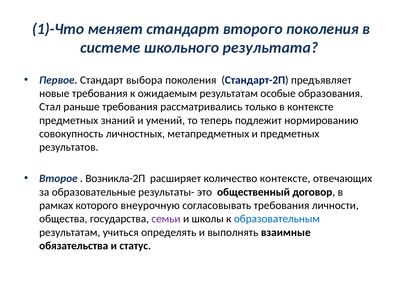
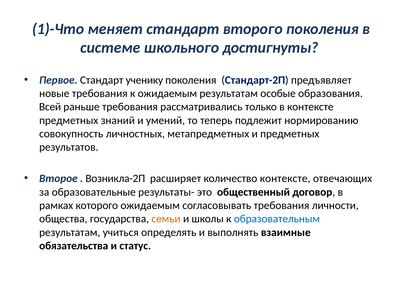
результата: результата -> достигнуты (270, 48)
выбора: выбора -> ученику (144, 80)
Стал: Стал -> Всей (50, 107)
которого внеурочную: внеурочную -> ожидаемым (150, 205)
семьи colour: purple -> orange (166, 219)
